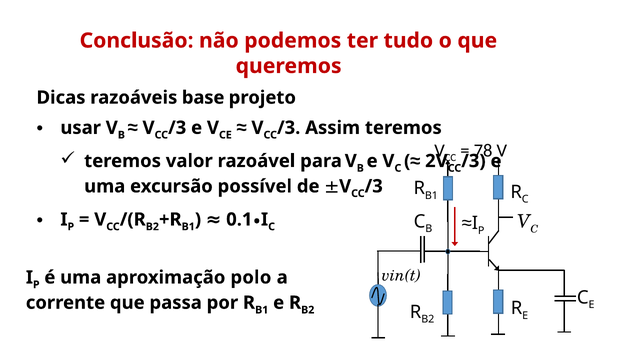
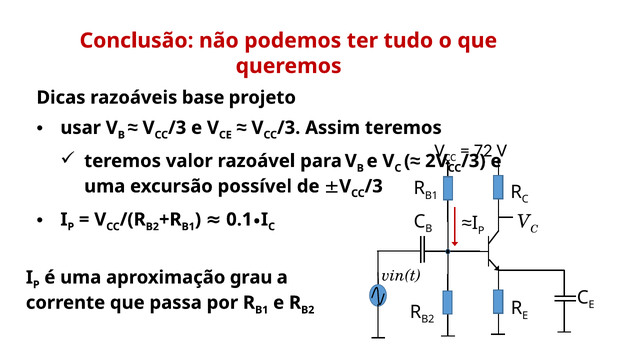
78: 78 -> 72 (483, 151)
polo: polo -> grau (251, 278)
